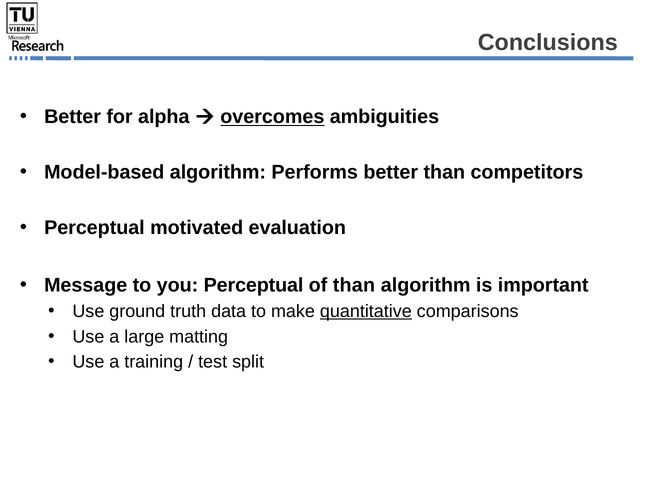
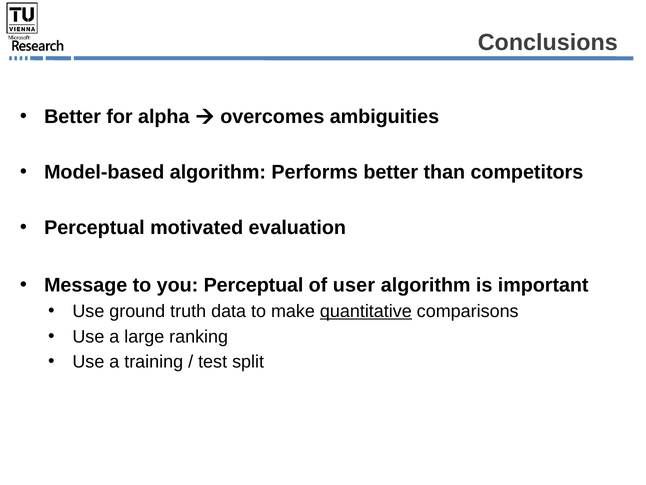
overcomes underline: present -> none (272, 117)
of than: than -> user (354, 285)
matting: matting -> ranking (199, 336)
